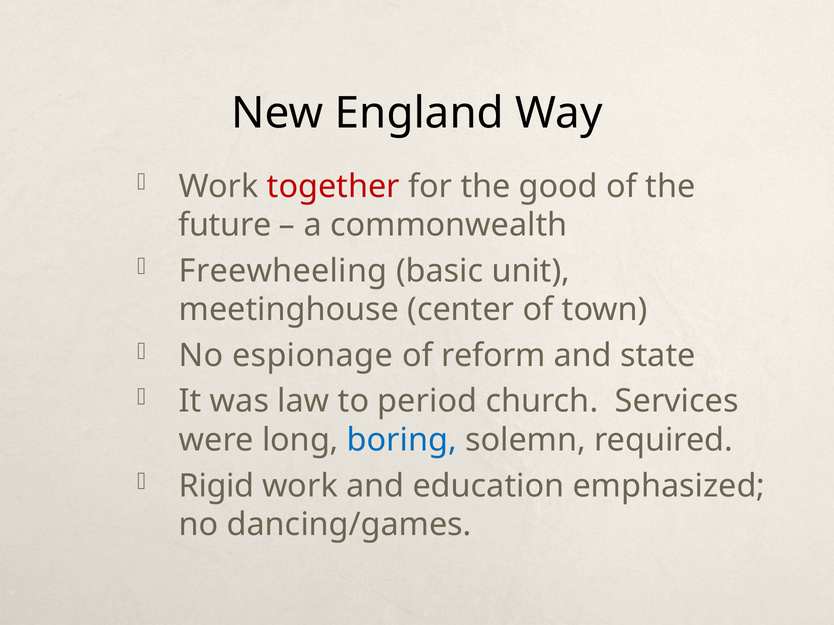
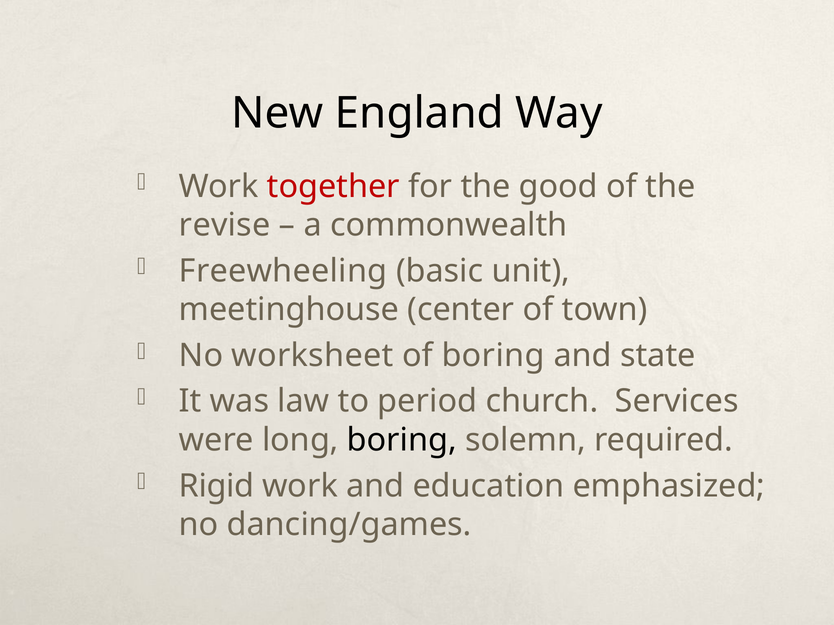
future: future -> revise (225, 225)
espionage: espionage -> worksheet (313, 356)
of reform: reform -> boring (493, 356)
boring colour: blue -> black (402, 440)
